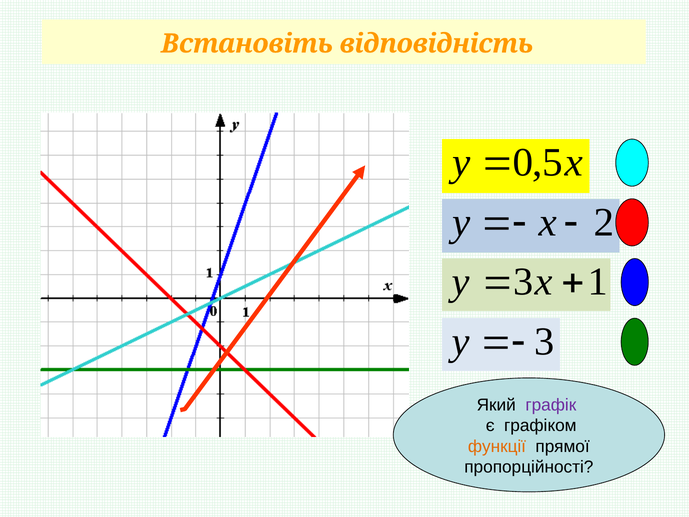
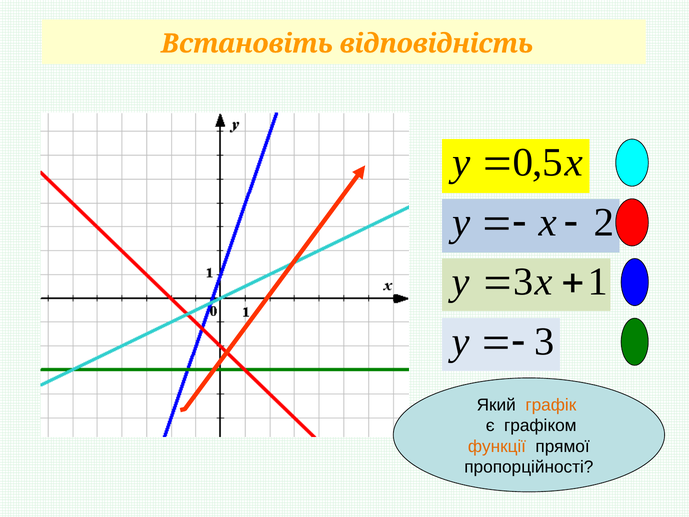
графік colour: purple -> orange (551, 405)
